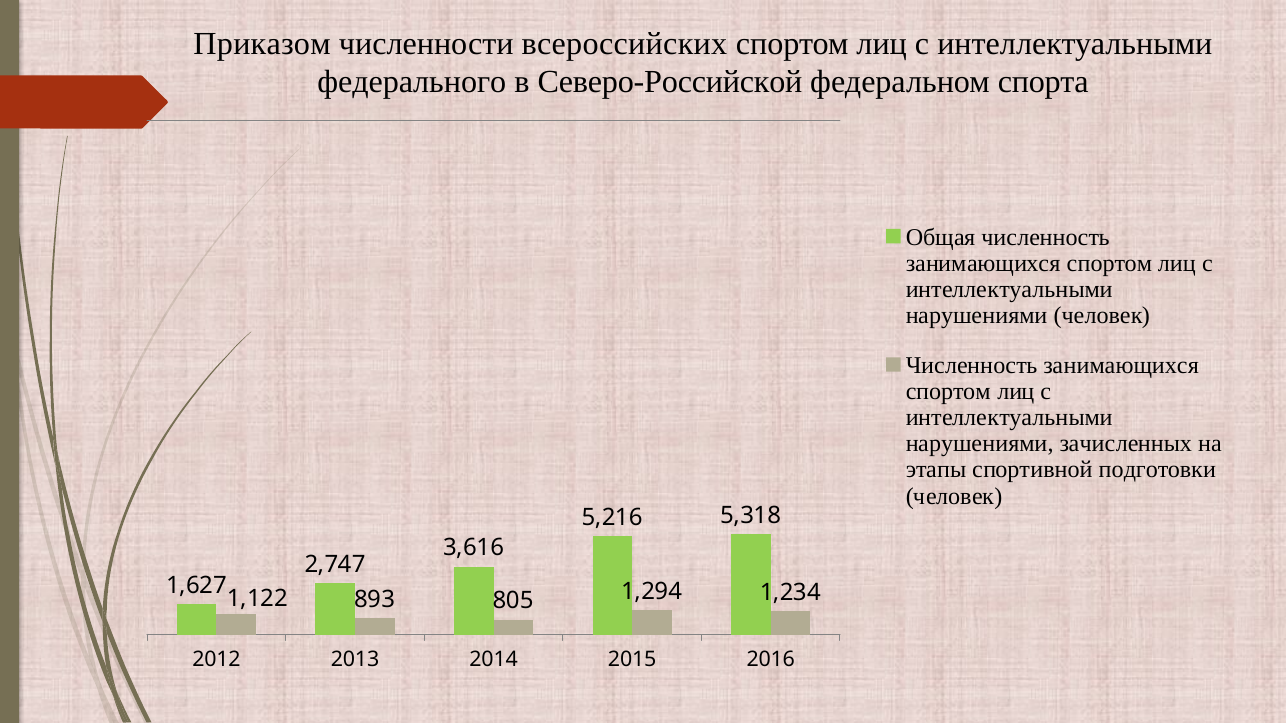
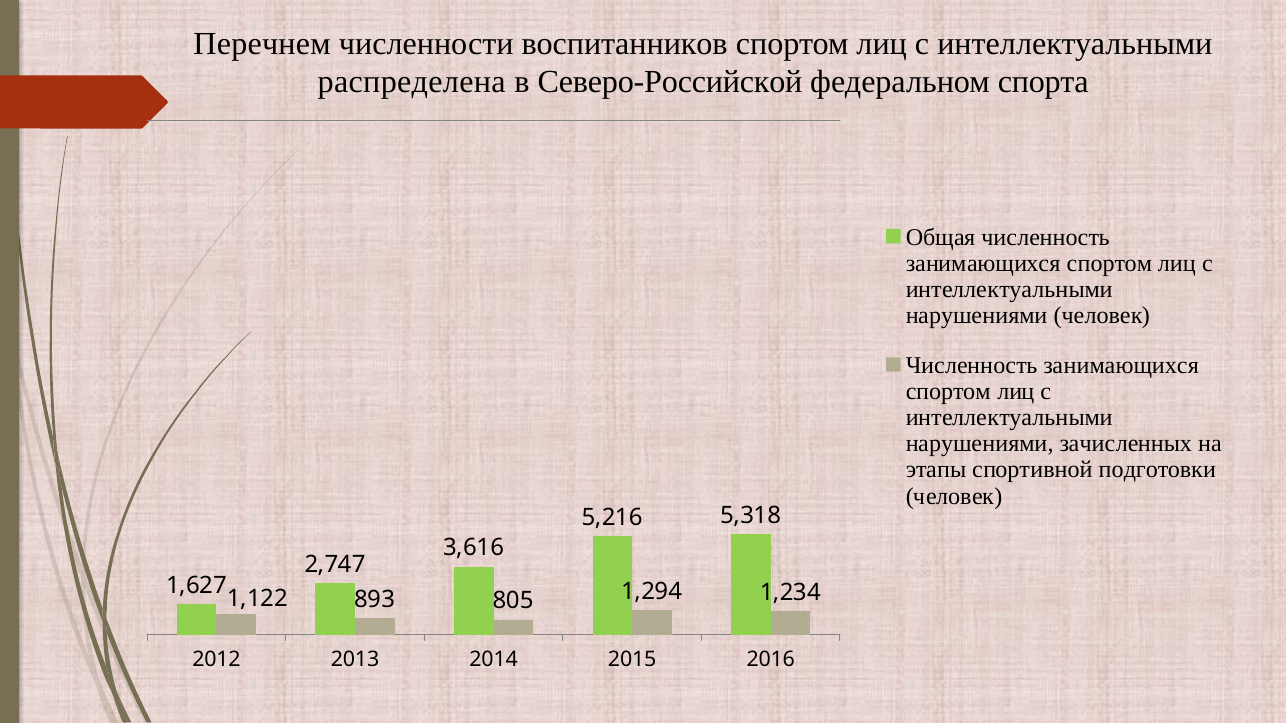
Приказом: Приказом -> Перечнем (262, 43)
всероссийских: всероссийских -> воспитанников (625, 43)
федерального: федерального -> распределена (412, 82)
